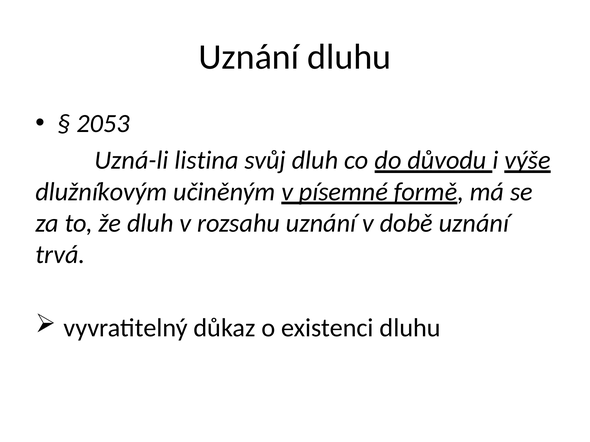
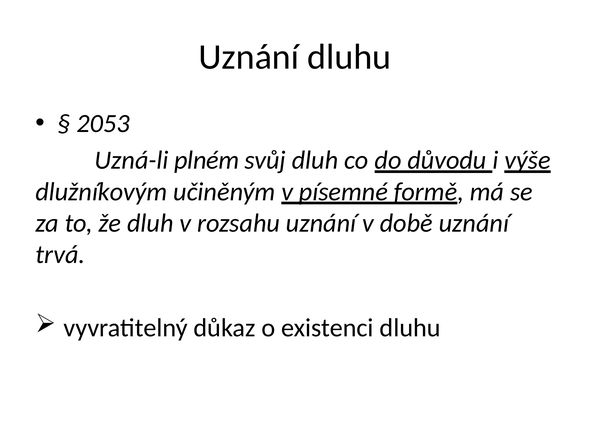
listina: listina -> plném (207, 160)
